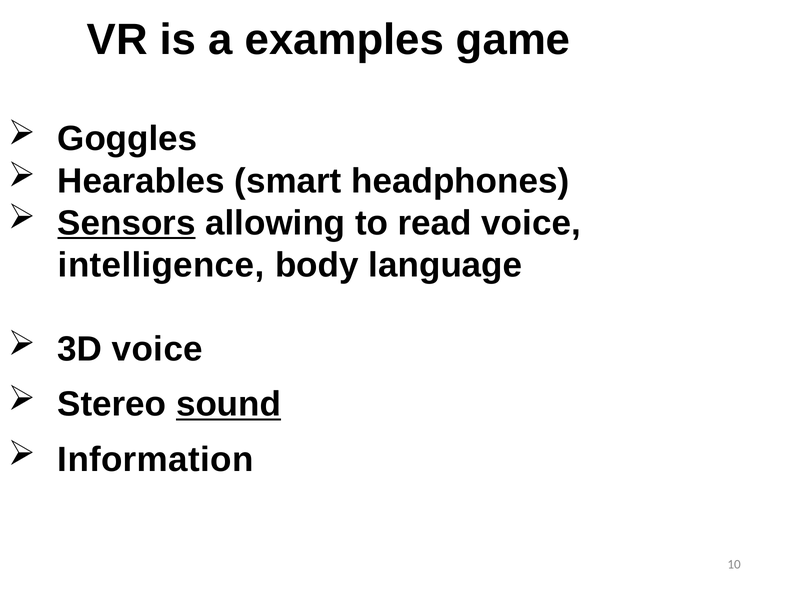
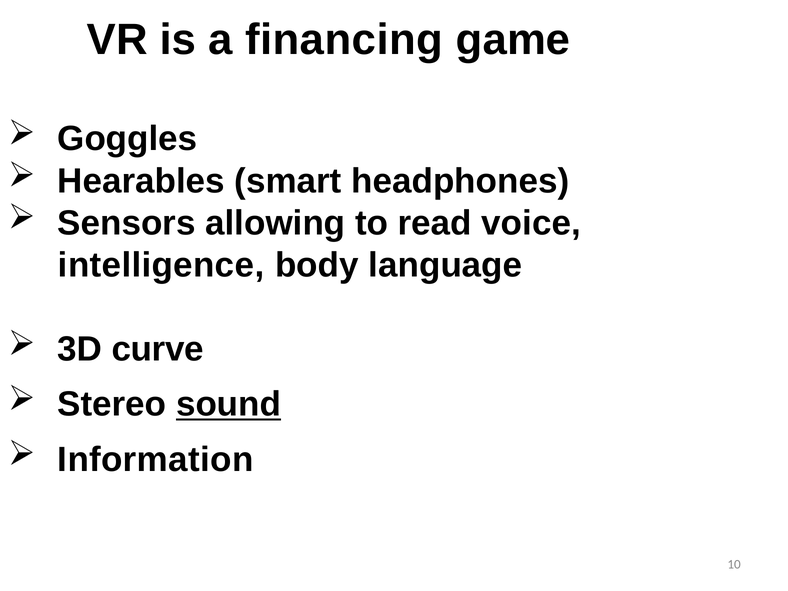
examples: examples -> financing (344, 40)
Sensors underline: present -> none (126, 223)
3D voice: voice -> curve (158, 349)
